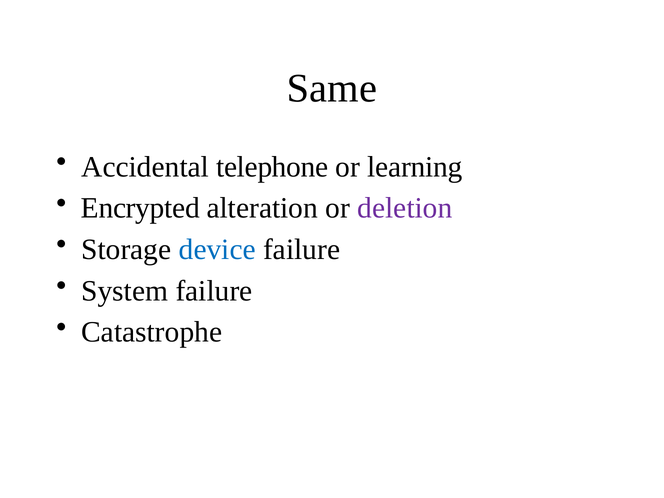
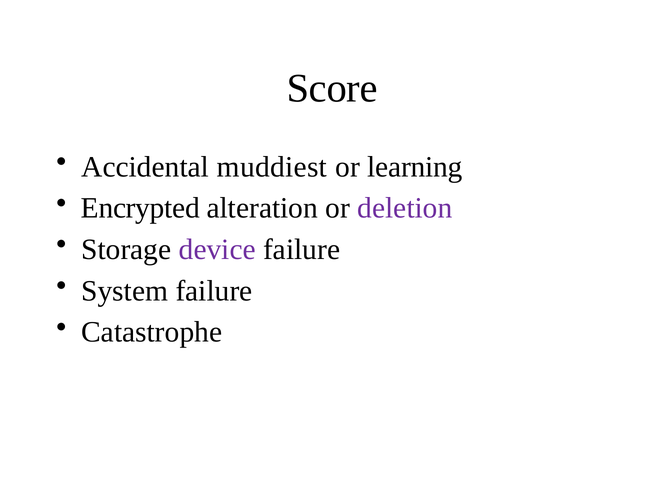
Same: Same -> Score (332, 89)
telephone: telephone -> muddiest (272, 167)
device colour: blue -> purple (217, 250)
